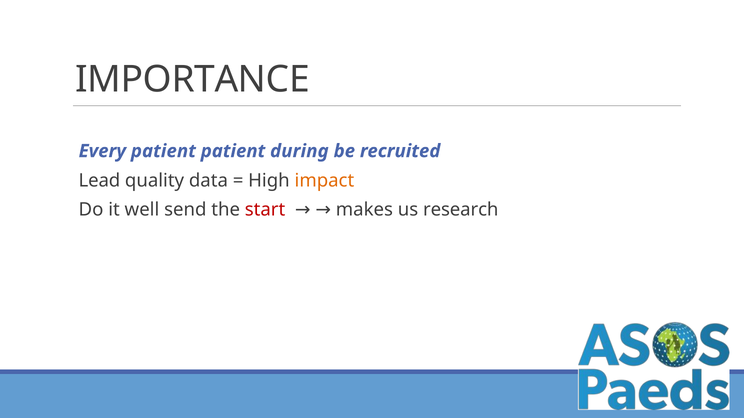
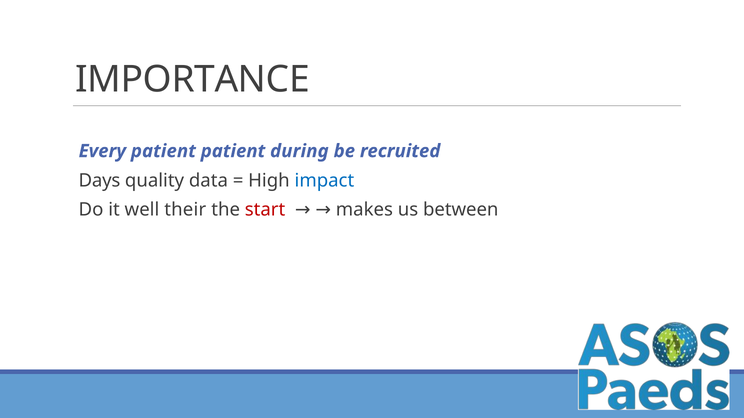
Lead: Lead -> Days (99, 181)
impact colour: orange -> blue (324, 181)
send: send -> their (185, 210)
research: research -> between (461, 210)
